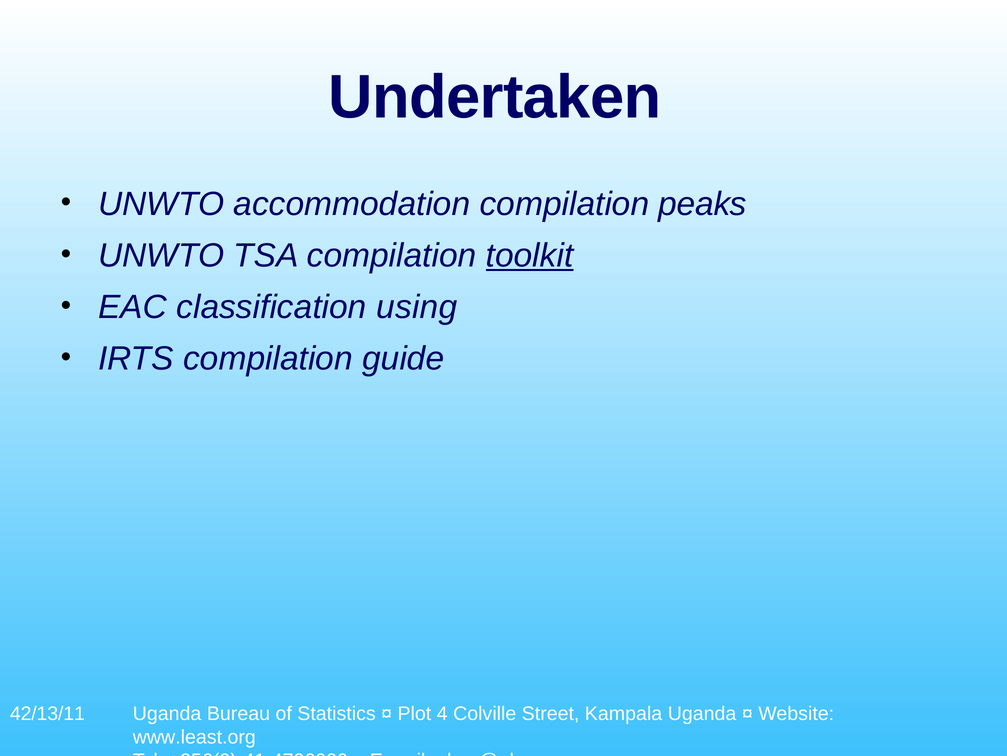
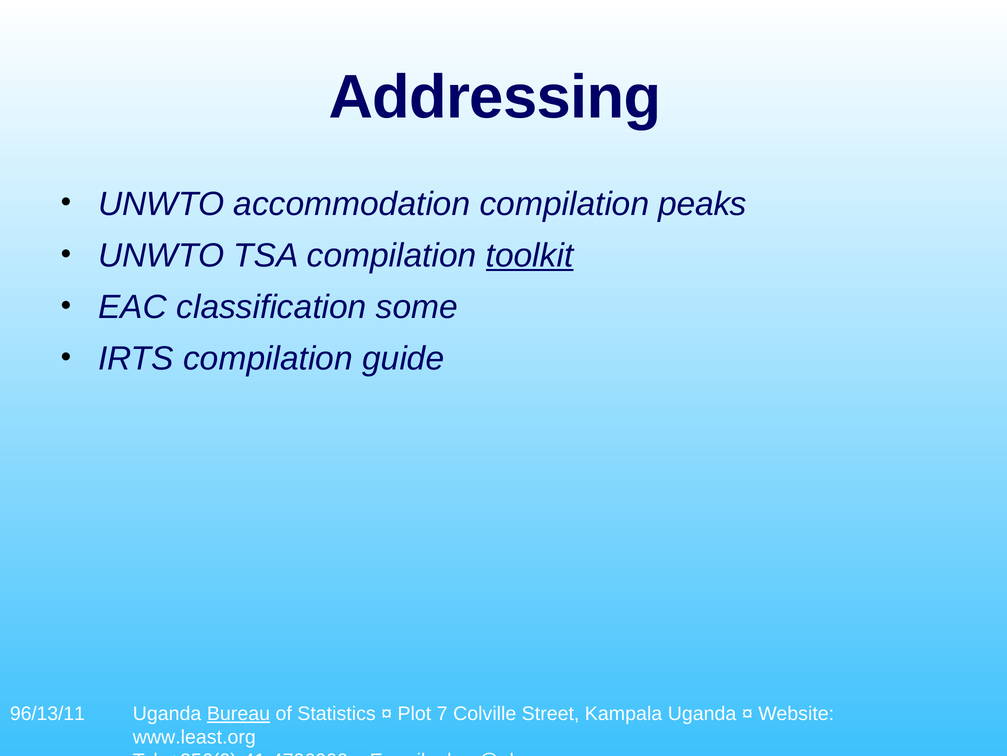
Undertaken: Undertaken -> Addressing (495, 97)
using: using -> some (417, 307)
42/13/11: 42/13/11 -> 96/13/11 (47, 713)
Bureau underline: none -> present (238, 713)
4: 4 -> 7 (442, 713)
